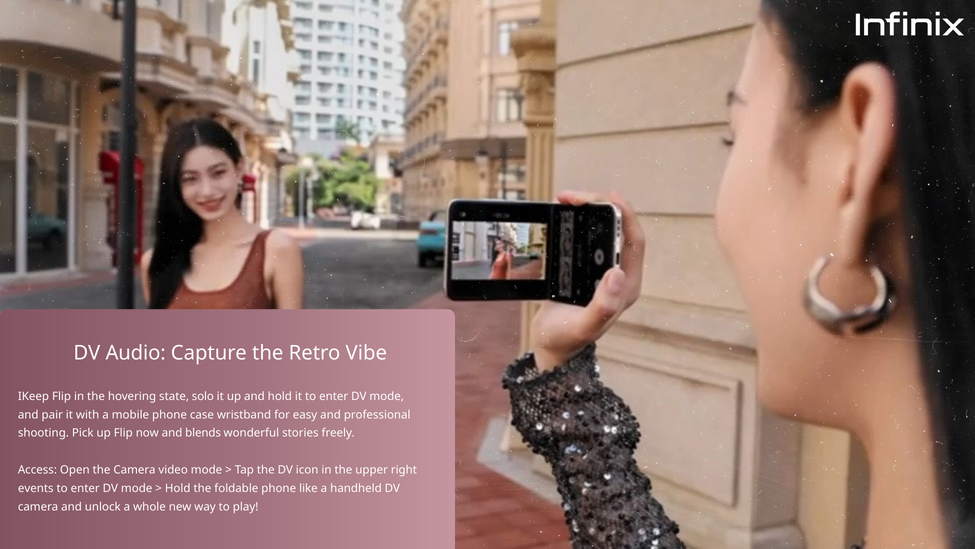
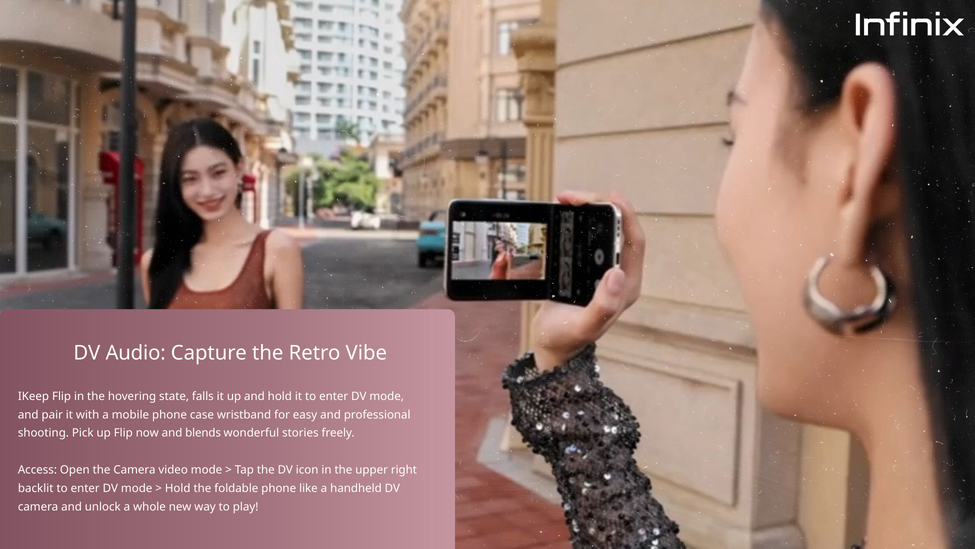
solo: solo -> falls (203, 396)
events: events -> backlit (36, 488)
